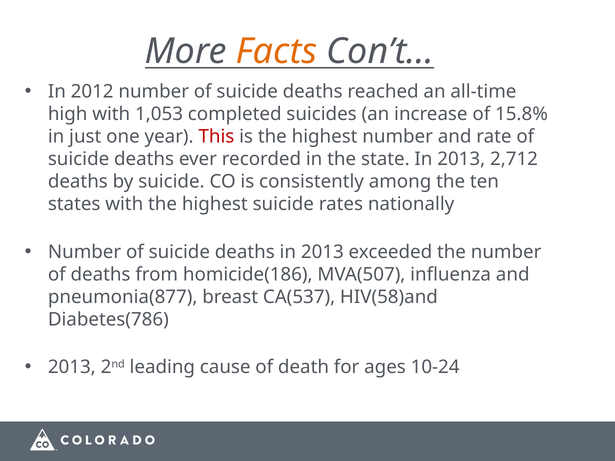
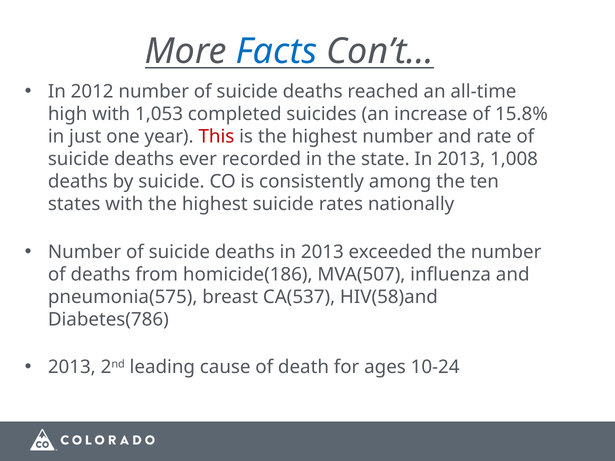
Facts colour: orange -> blue (276, 51)
2,712: 2,712 -> 1,008 (514, 159)
pneumonia(877: pneumonia(877 -> pneumonia(575 (123, 297)
